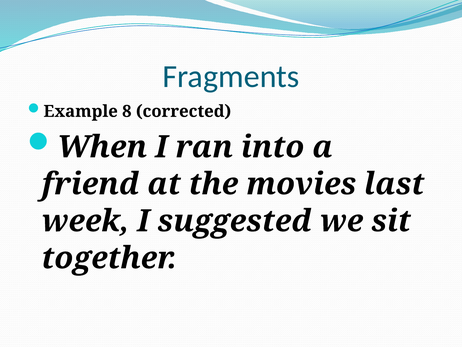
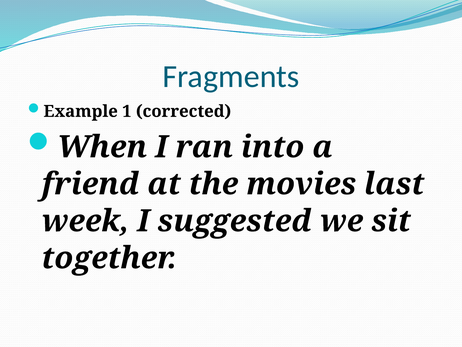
8: 8 -> 1 (127, 111)
